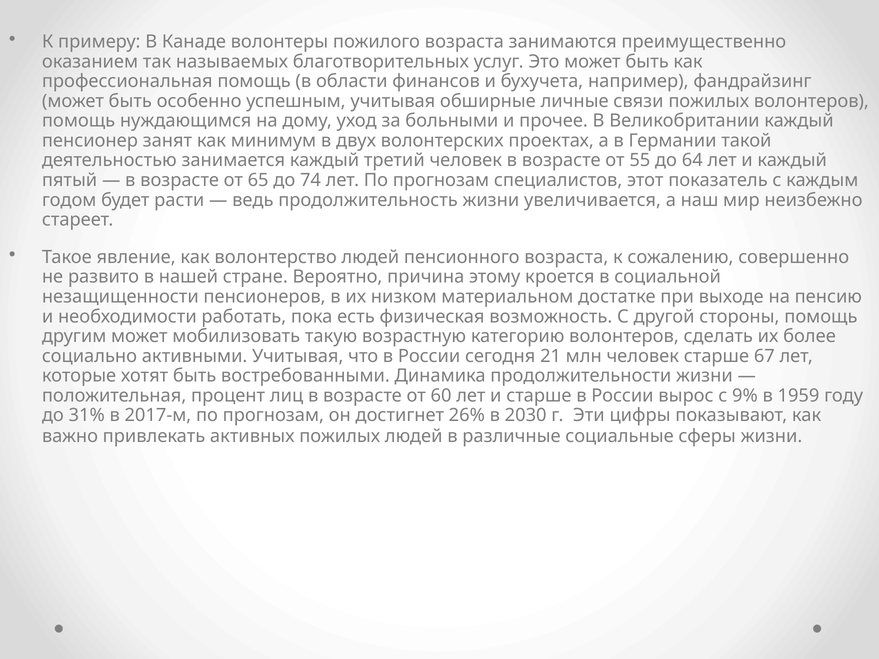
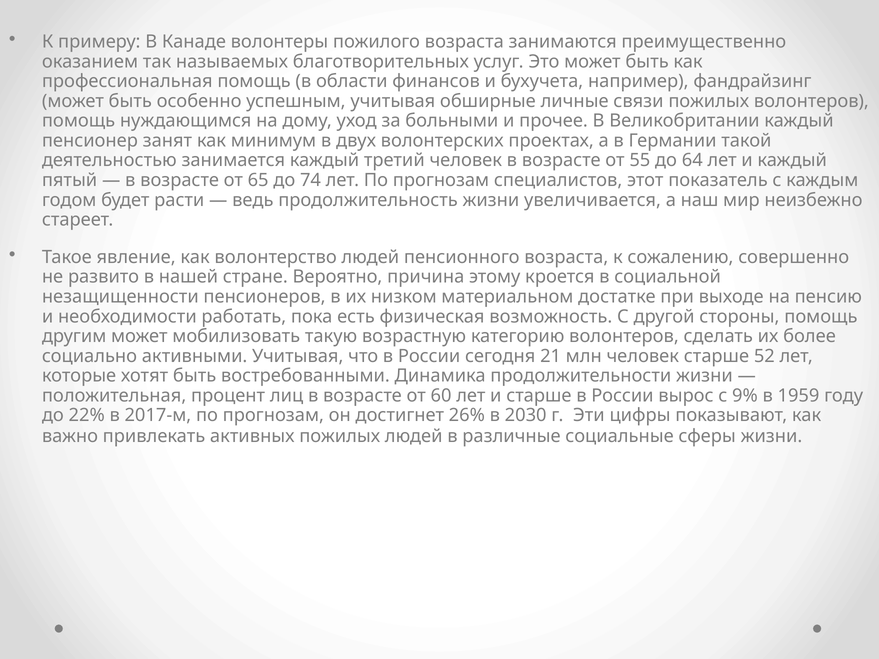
67: 67 -> 52 (764, 356)
31%: 31% -> 22% (87, 416)
